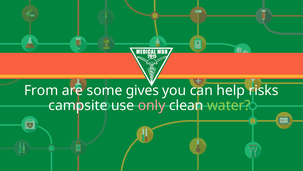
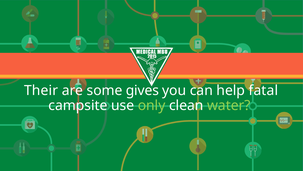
From: From -> Their (41, 90)
risks: risks -> fatal (263, 90)
only colour: pink -> light green (152, 105)
